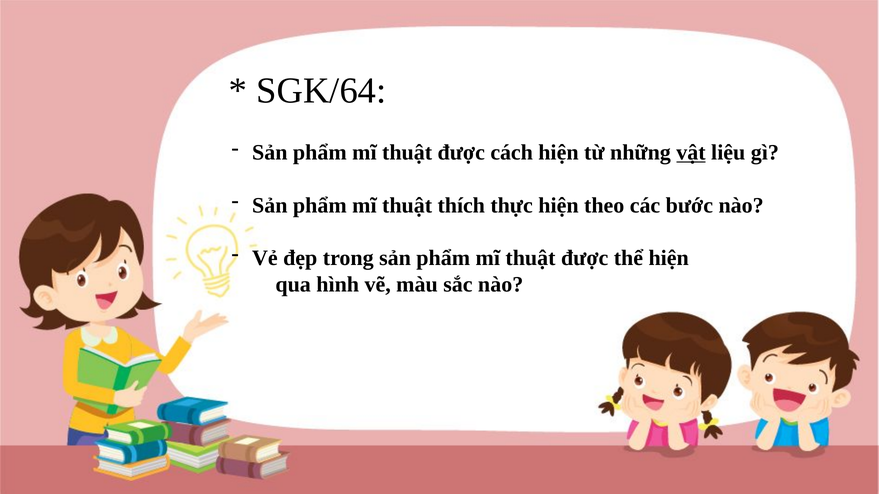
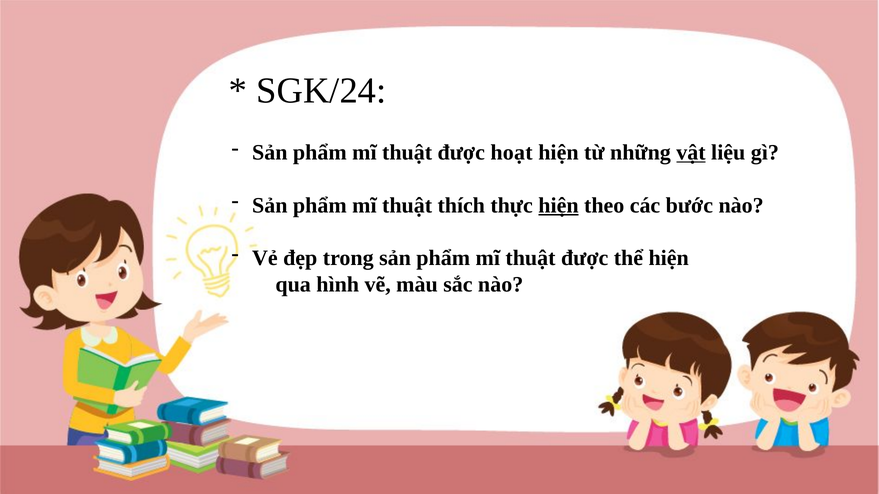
SGK/64: SGK/64 -> SGK/24 (321, 91)
cách: cách -> hoạt (511, 153)
hiện underline: none -> present (558, 205)
